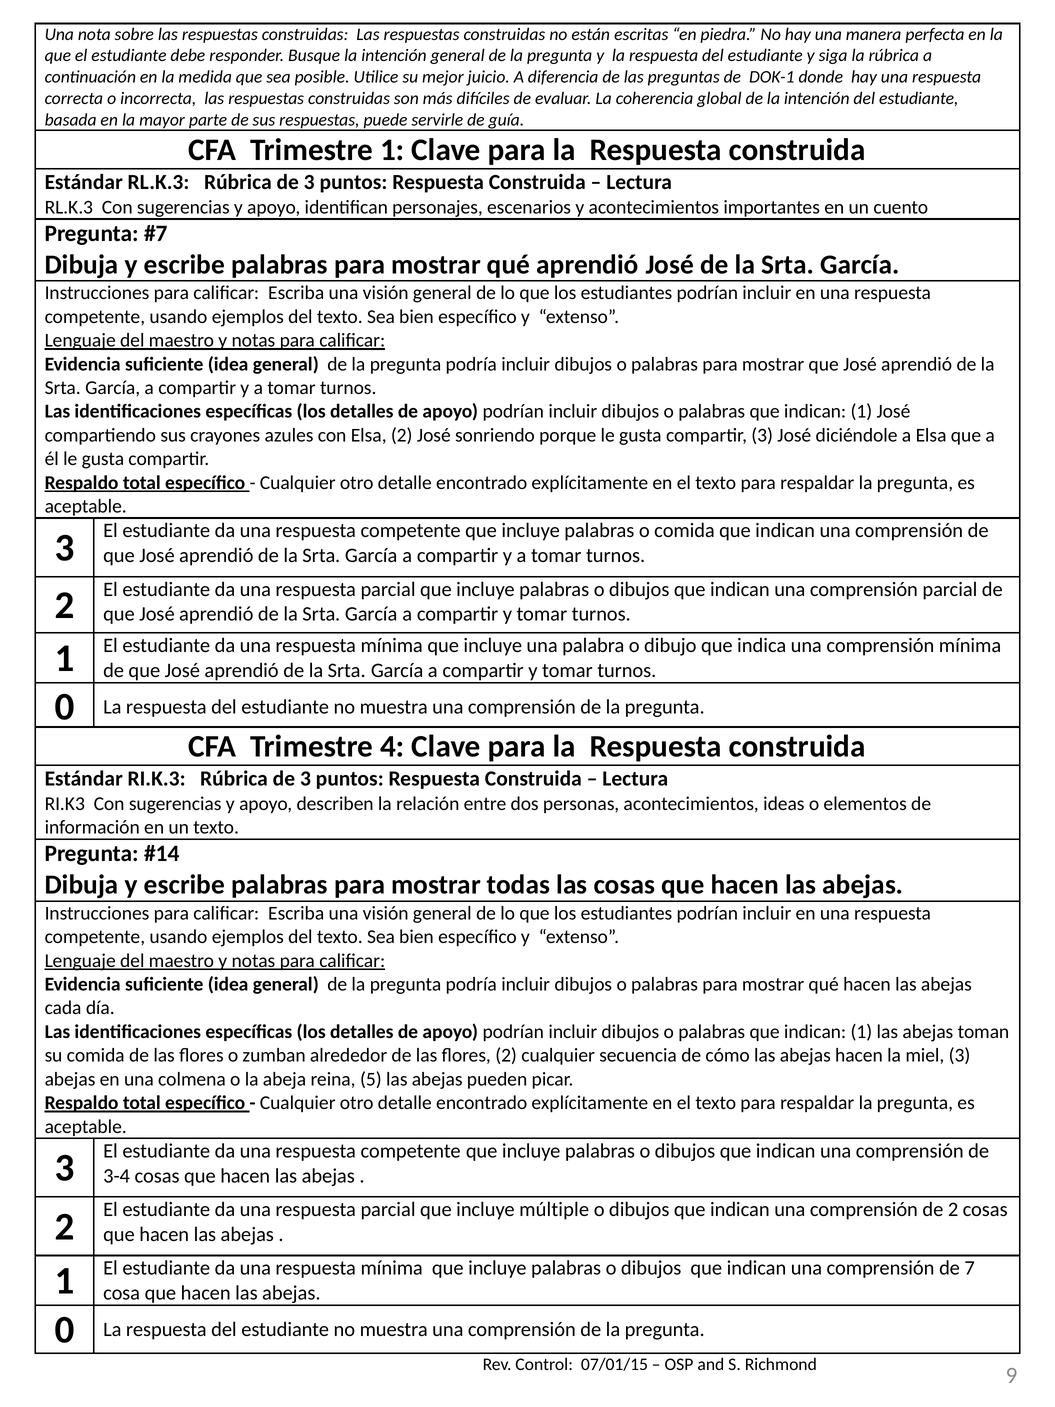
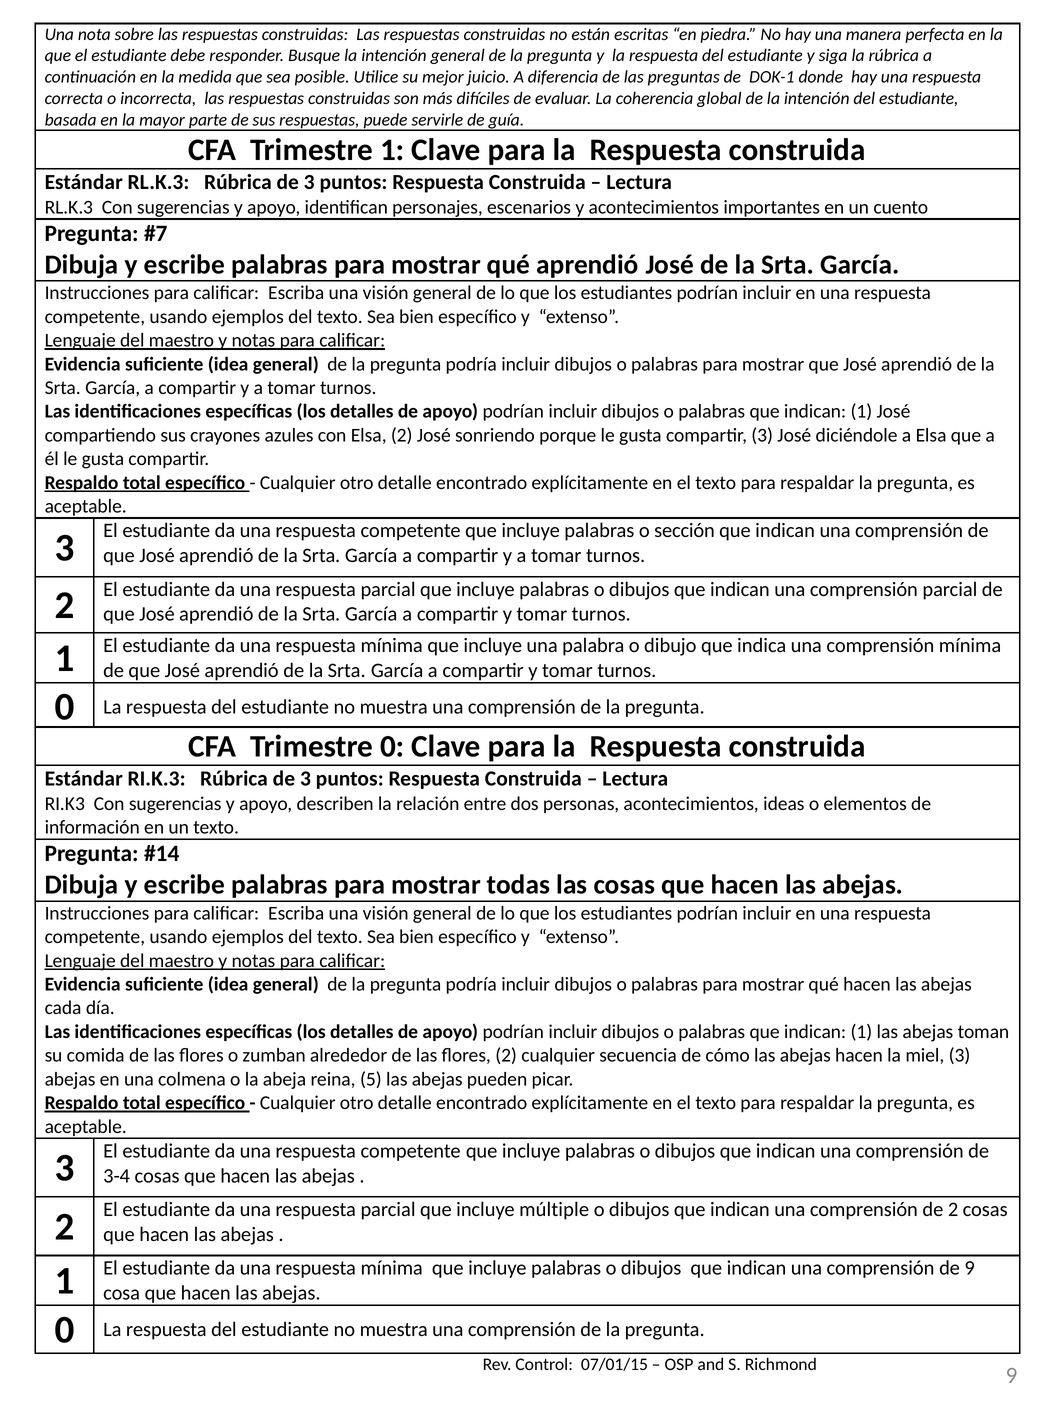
o comida: comida -> sección (685, 531)
Trimestre 4: 4 -> 0 (392, 746)
de 7: 7 -> 9 (970, 1268)
